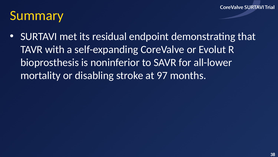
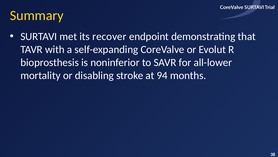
residual: residual -> recover (109, 36)
97: 97 -> 94 (162, 75)
